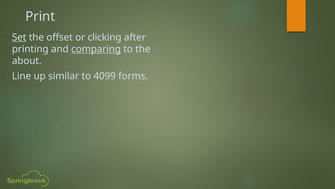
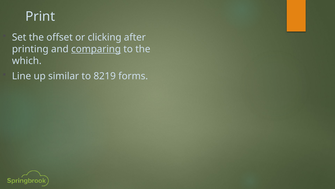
Set underline: present -> none (19, 37)
about: about -> which (27, 61)
4099: 4099 -> 8219 (105, 76)
